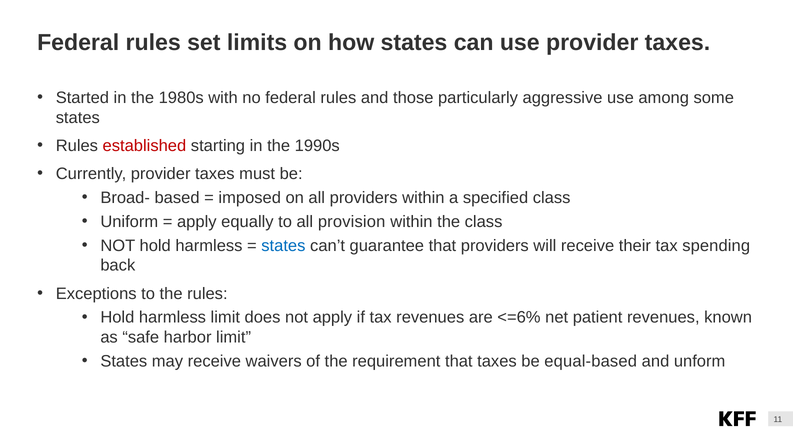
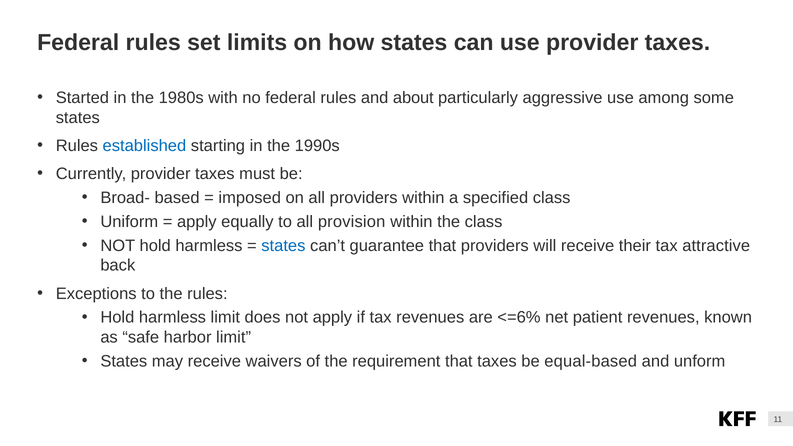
those: those -> about (413, 98)
established colour: red -> blue (144, 146)
spending: spending -> attractive (716, 246)
